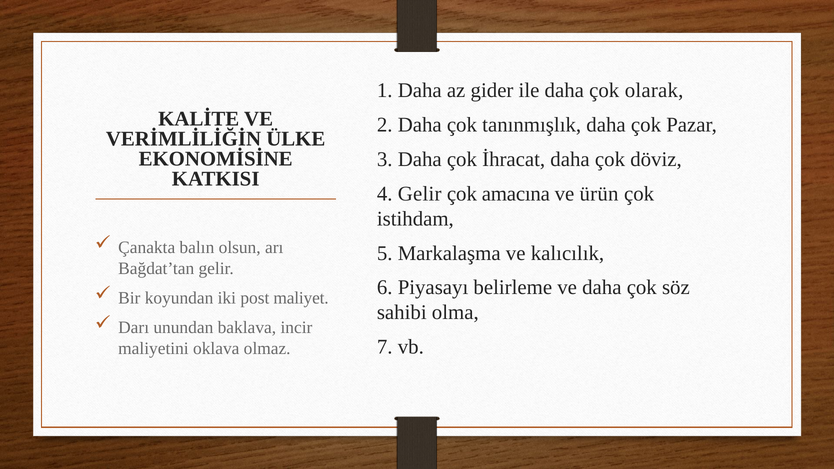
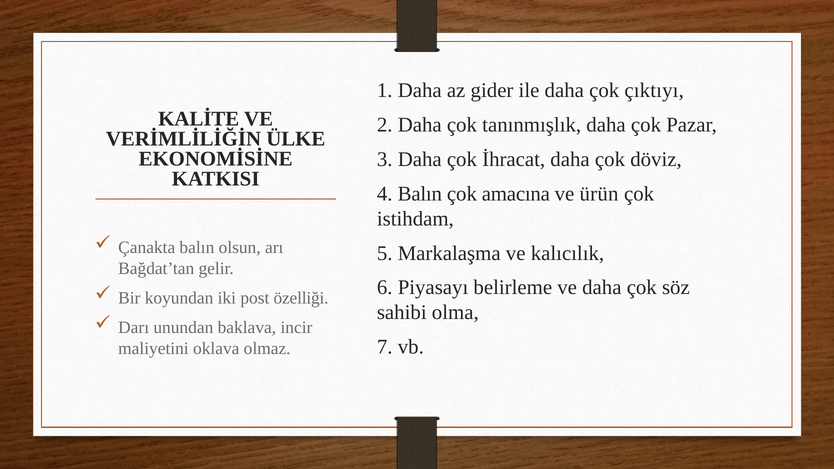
olarak: olarak -> çıktıyı (654, 91)
4 Gelir: Gelir -> Balın (420, 194)
maliyet: maliyet -> özelliği (301, 298)
